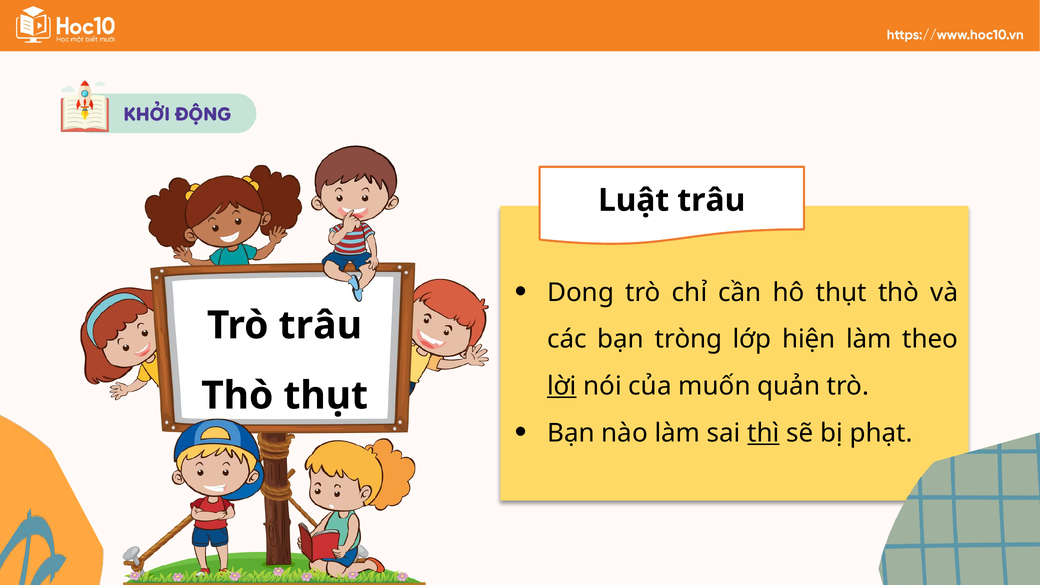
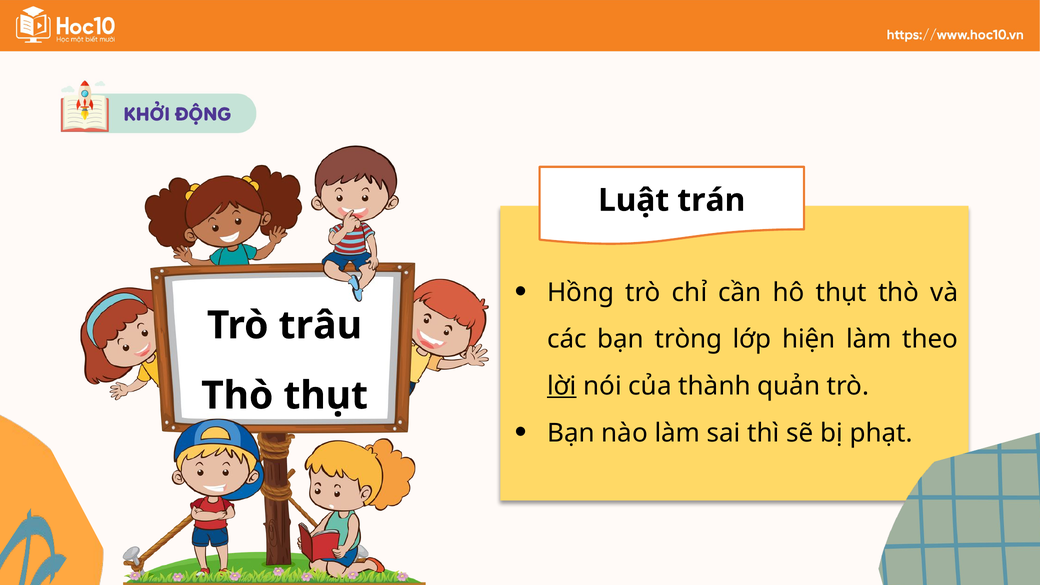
Luật trâu: trâu -> trán (711, 200)
Dong: Dong -> Hồng (581, 293)
muốn: muốn -> thành (715, 386)
thì underline: present -> none (763, 433)
